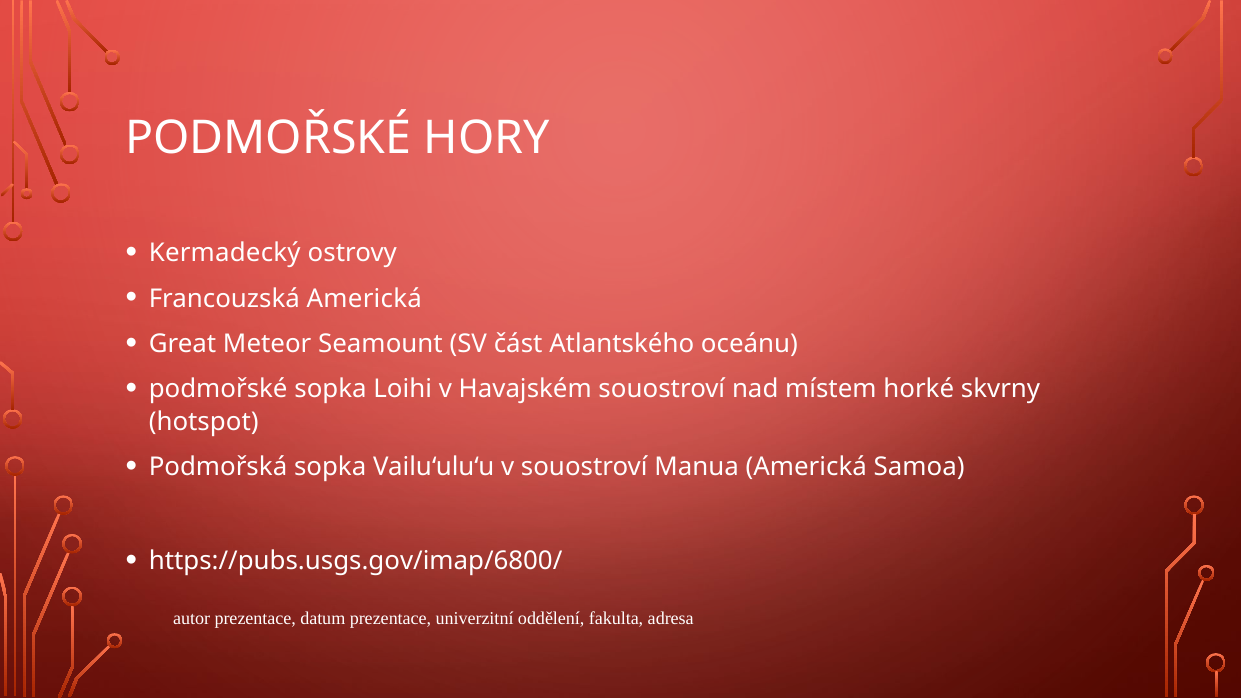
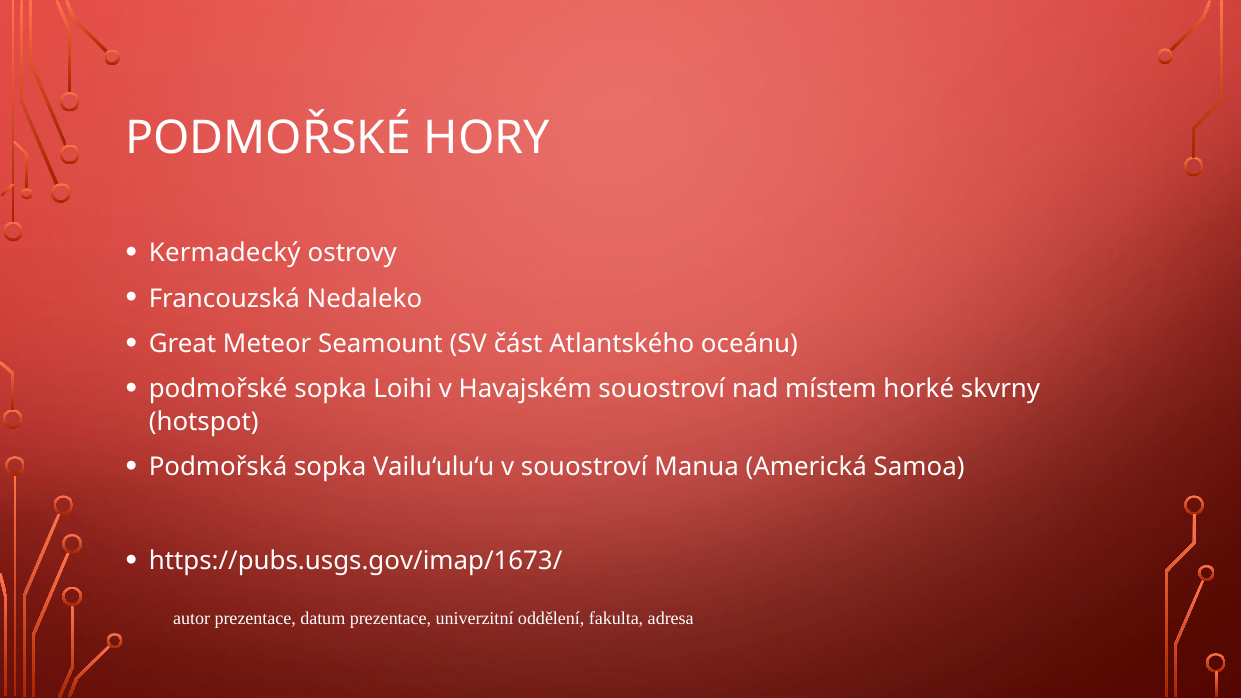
Francouzská Americká: Americká -> Nedaleko (364, 299)
https://pubs.usgs.gov/imap/6800/: https://pubs.usgs.gov/imap/6800/ -> https://pubs.usgs.gov/imap/1673/ (356, 561)
